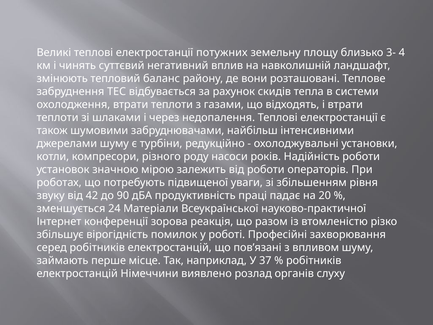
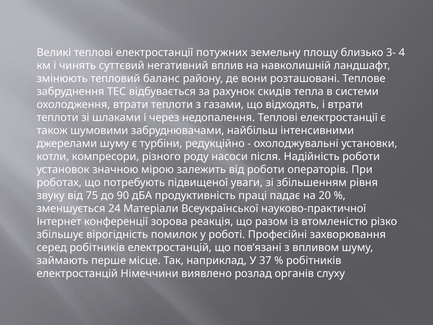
років: років -> після (266, 156)
42: 42 -> 75 (92, 195)
